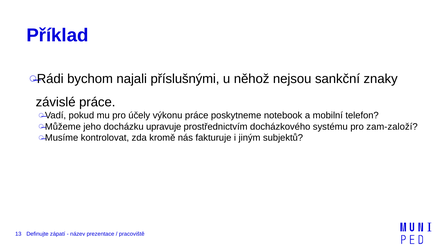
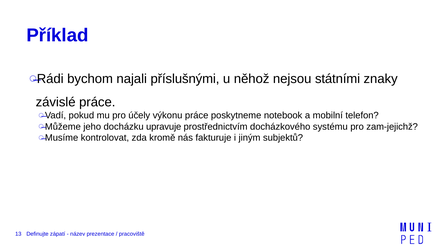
sankční: sankční -> státními (338, 79)
zam-založí: zam-založí -> zam-jejichž (392, 127)
